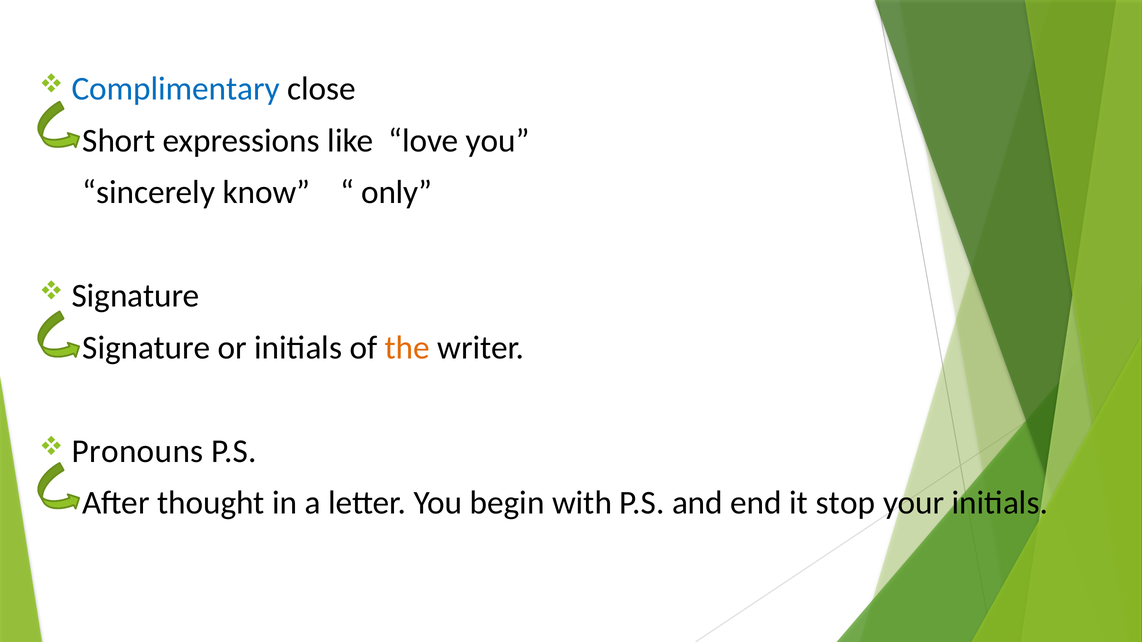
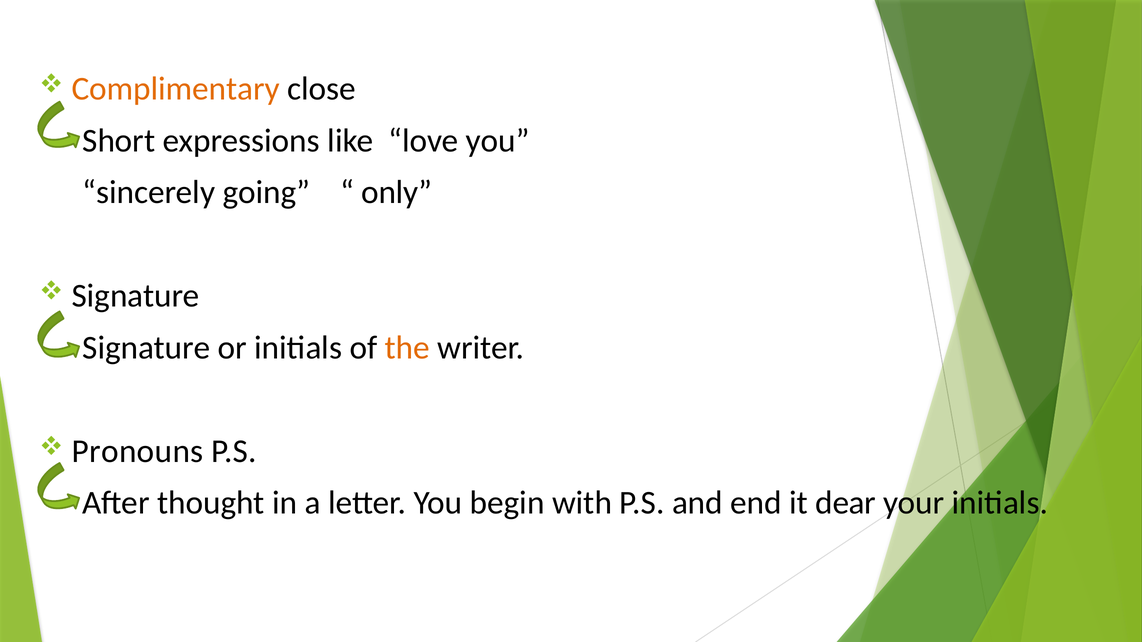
Complimentary colour: blue -> orange (176, 89)
know: know -> going (266, 193)
stop: stop -> dear (846, 503)
